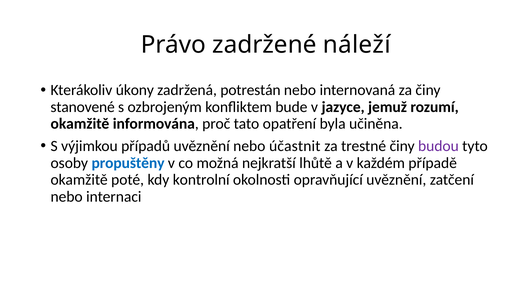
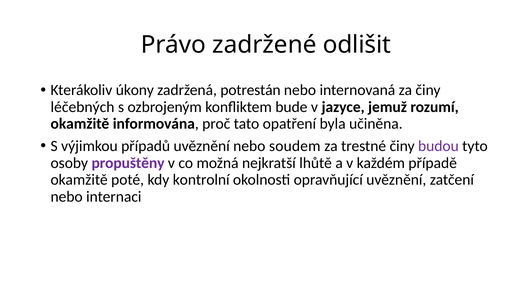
náleží: náleží -> odlišit (357, 45)
stanovené: stanovené -> léčebných (83, 107)
účastnit: účastnit -> soudem (295, 146)
propuštěny colour: blue -> purple (128, 163)
